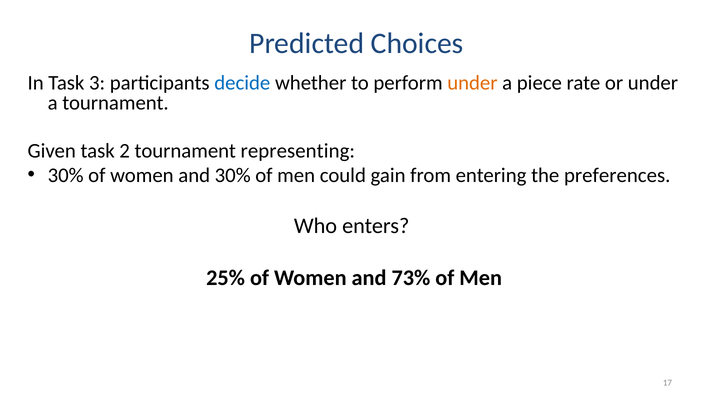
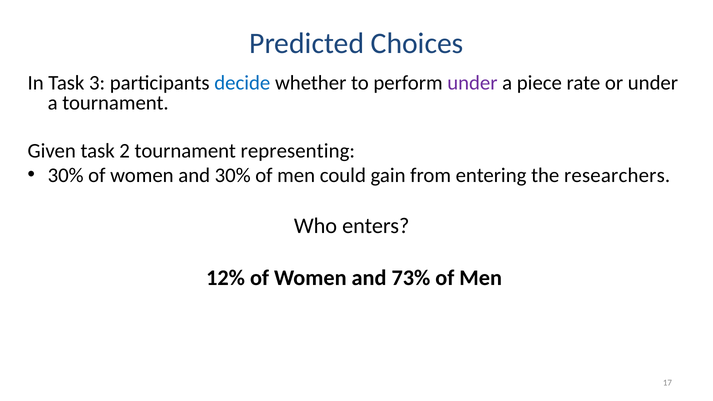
under colour: orange -> purple (472, 83)
preferences: preferences -> researchers (617, 175)
25%: 25% -> 12% (226, 278)
